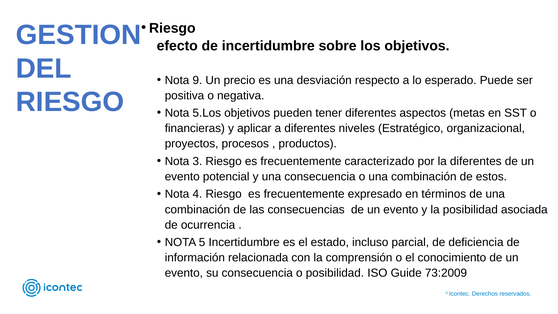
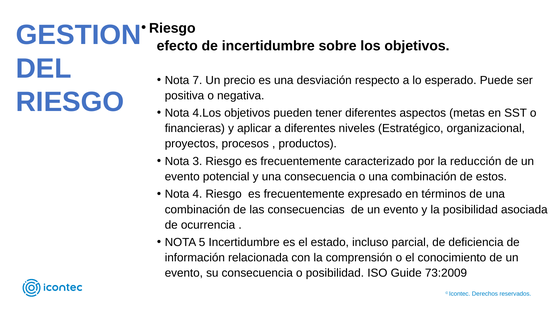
9: 9 -> 7 (197, 80)
5.Los: 5.Los -> 4.Los (207, 113)
la diferentes: diferentes -> reducción (476, 161)
